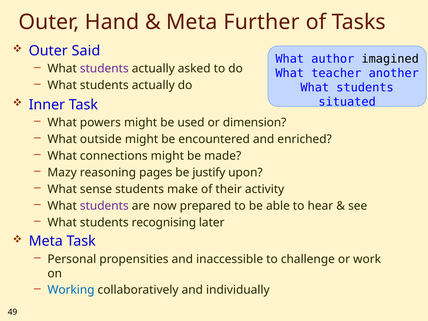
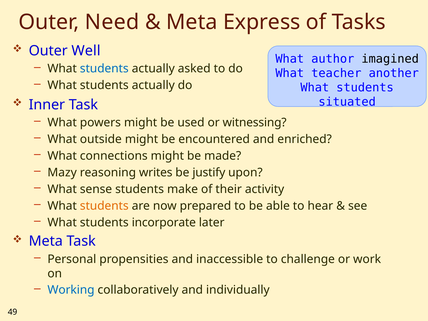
Hand: Hand -> Need (112, 22)
Further: Further -> Express (262, 22)
Said: Said -> Well (86, 51)
students colour: purple -> blue (104, 69)
dimension: dimension -> witnessing (255, 123)
pages: pages -> writes (156, 173)
students colour: purple -> orange (104, 206)
recognising: recognising -> incorporate (164, 223)
